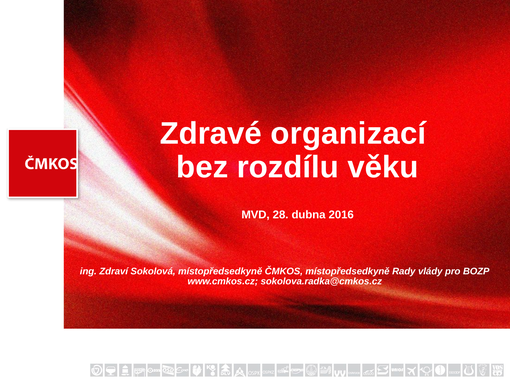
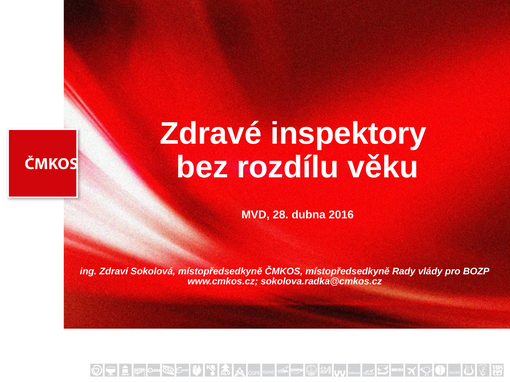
organizací: organizací -> inspektory (349, 134)
